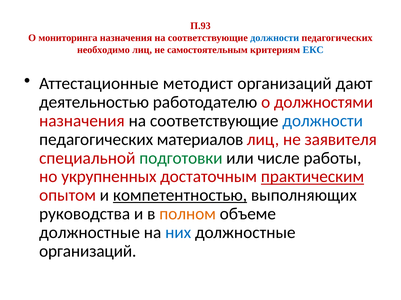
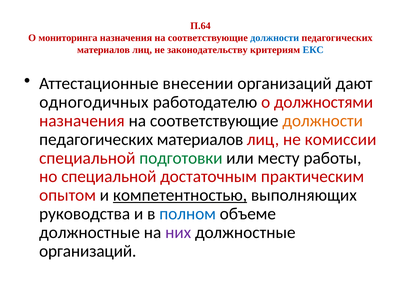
П.93: П.93 -> П.64 (200, 26)
необходимо: необходимо -> материалов (103, 50)
самостоятельным: самостоятельным -> законодательству (207, 50)
методист: методист -> внесении (198, 84)
деятельностью: деятельностью -> одногодичных (94, 102)
должности colour: blue -> orange (323, 121)
заявителя: заявителя -> комиссии (341, 140)
числе: числе -> месту (279, 158)
но укрупненных: укрупненных -> специальной (109, 177)
практическим underline: present -> none (313, 177)
полном colour: orange -> blue (188, 214)
них colour: blue -> purple (178, 233)
